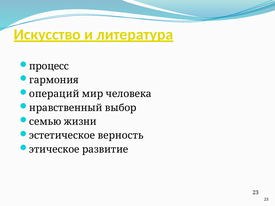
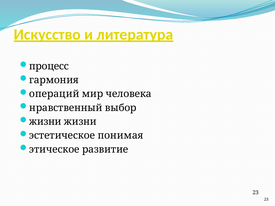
семью: семью -> жизни (45, 122)
верность: верность -> понимая (121, 136)
